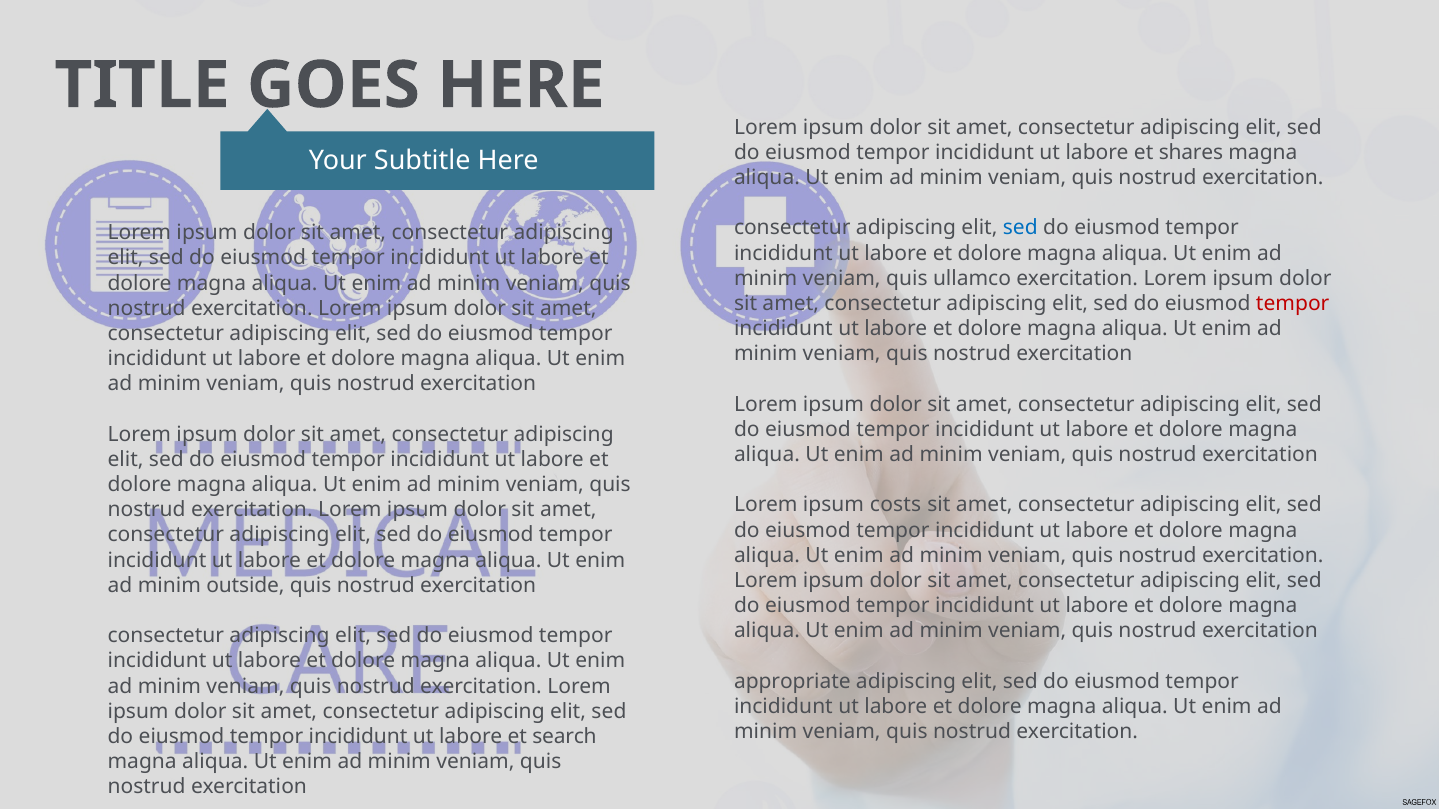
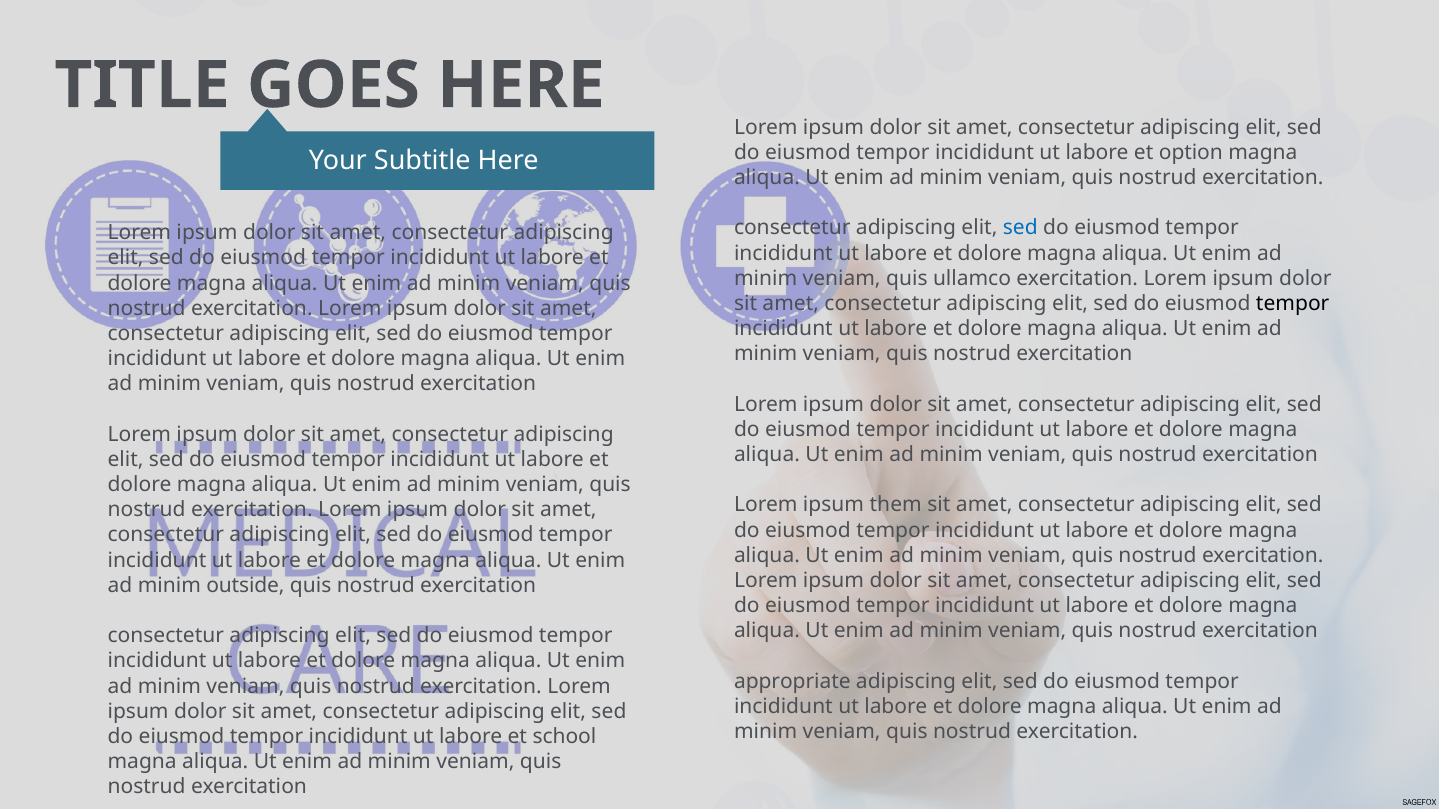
shares: shares -> option (1191, 153)
tempor colour: red -> black (1293, 304)
costs: costs -> them (896, 505)
search: search -> school (564, 737)
